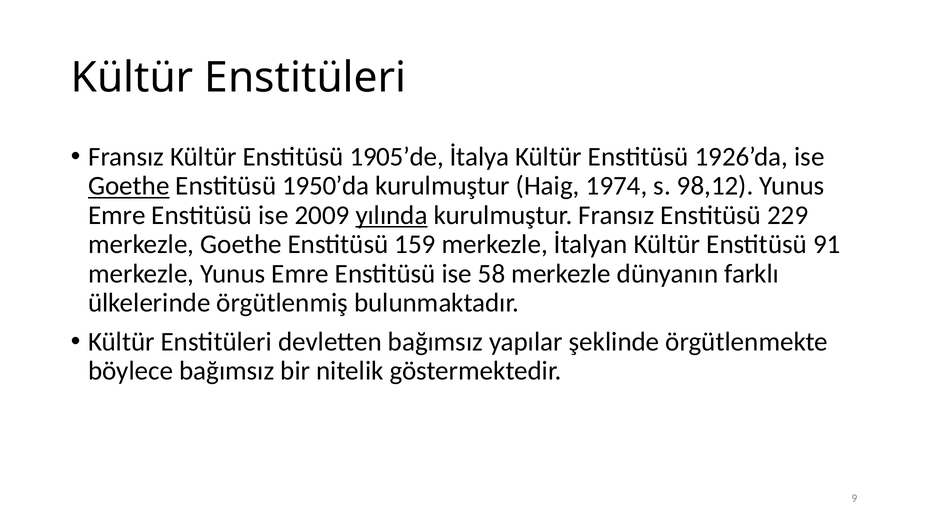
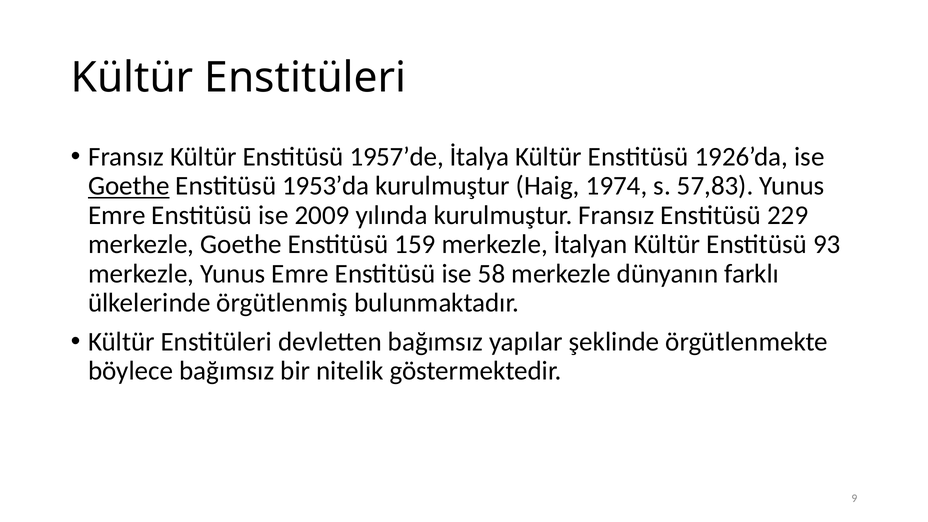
1905’de: 1905’de -> 1957’de (397, 157)
1950’da: 1950’da -> 1953’da (326, 186)
98,12: 98,12 -> 57,83 (715, 186)
yılında underline: present -> none (392, 215)
91: 91 -> 93 (827, 244)
